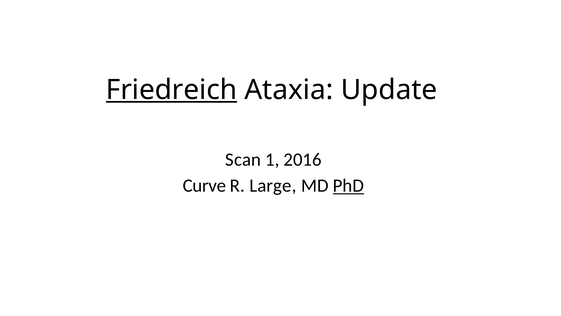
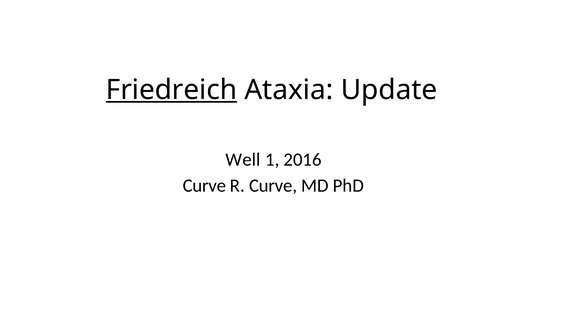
Scan: Scan -> Well (243, 159)
R Large: Large -> Curve (273, 185)
PhD underline: present -> none (348, 185)
